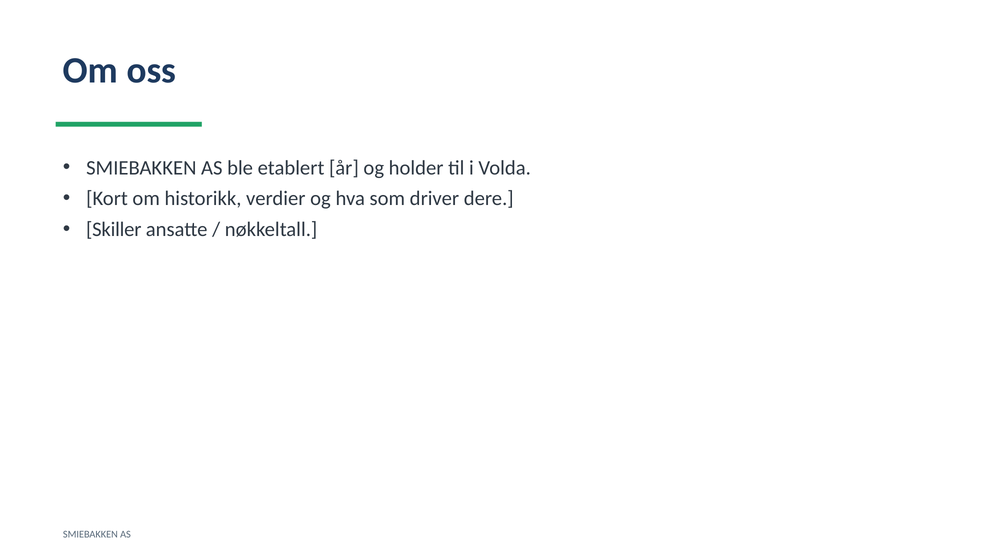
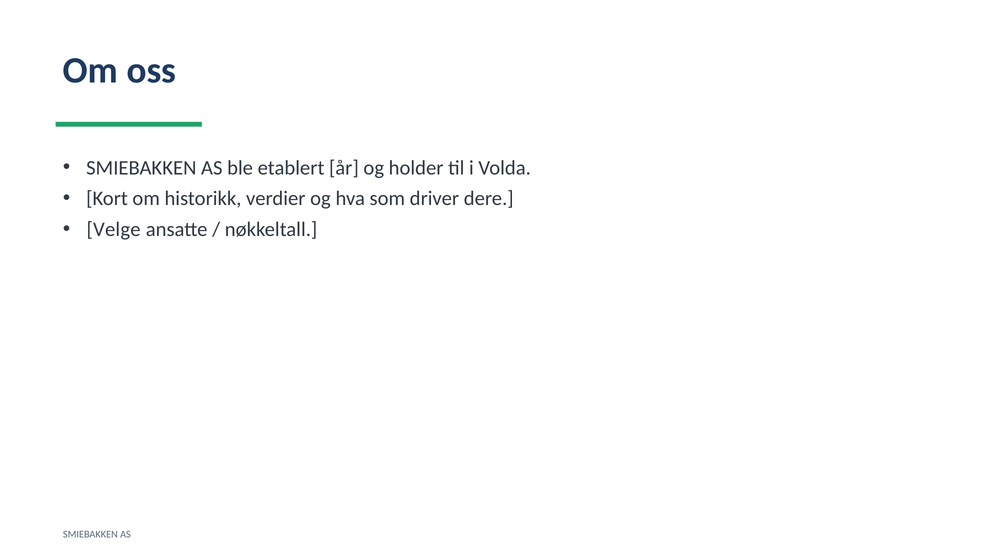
Skiller: Skiller -> Velge (114, 230)
